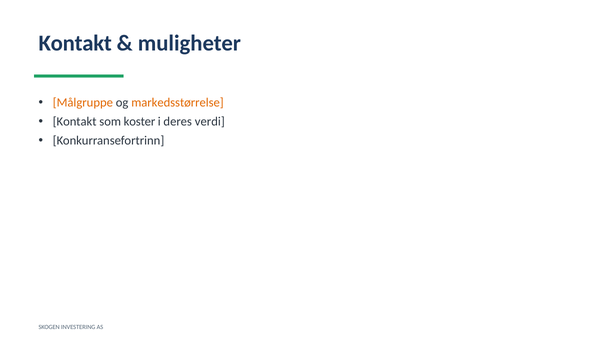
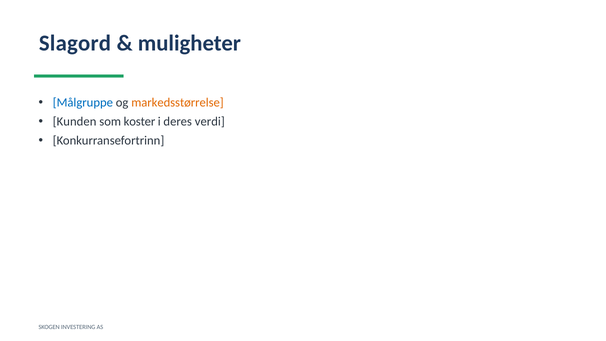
Kontakt: Kontakt -> Slagord (75, 43)
Målgruppe colour: orange -> blue (83, 103)
Kontakt: Kontakt -> Kunden (75, 122)
